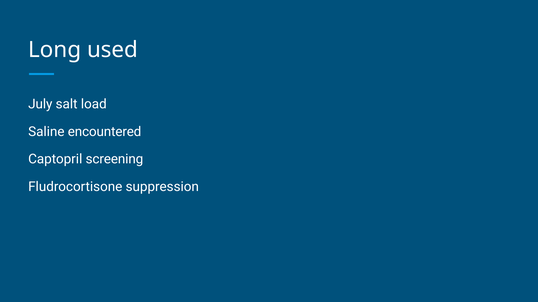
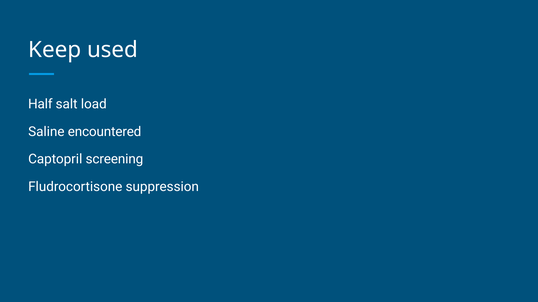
Long: Long -> Keep (55, 50)
July: July -> Half (40, 104)
